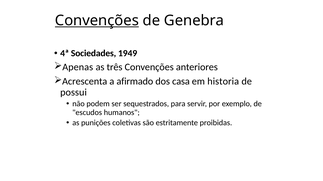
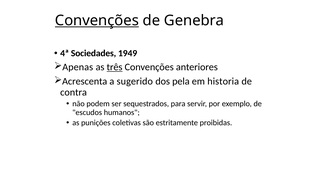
três underline: none -> present (115, 67)
afirmado: afirmado -> sugerido (135, 82)
casa: casa -> pela (181, 82)
possui: possui -> contra (74, 93)
